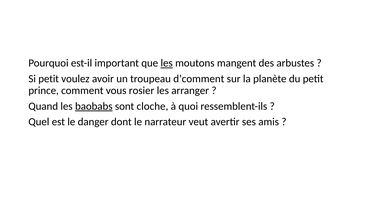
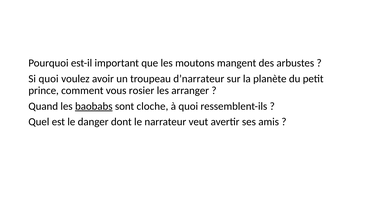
les underline: present -> none (167, 63)
Si petit: petit -> quoi (49, 79)
d’comment: d’comment -> d’narrateur (199, 79)
